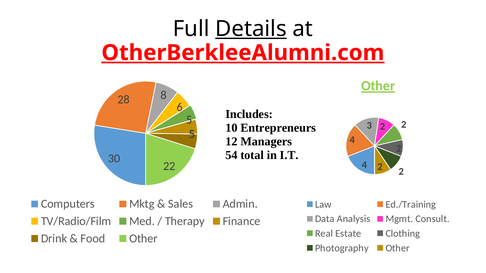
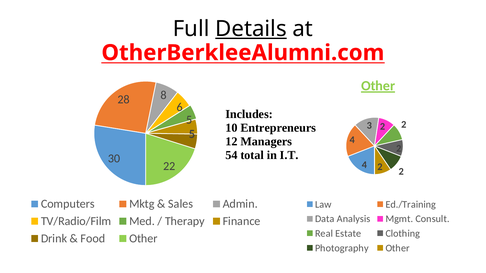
OtherBerkleeAlumni.com underline: present -> none (243, 53)
